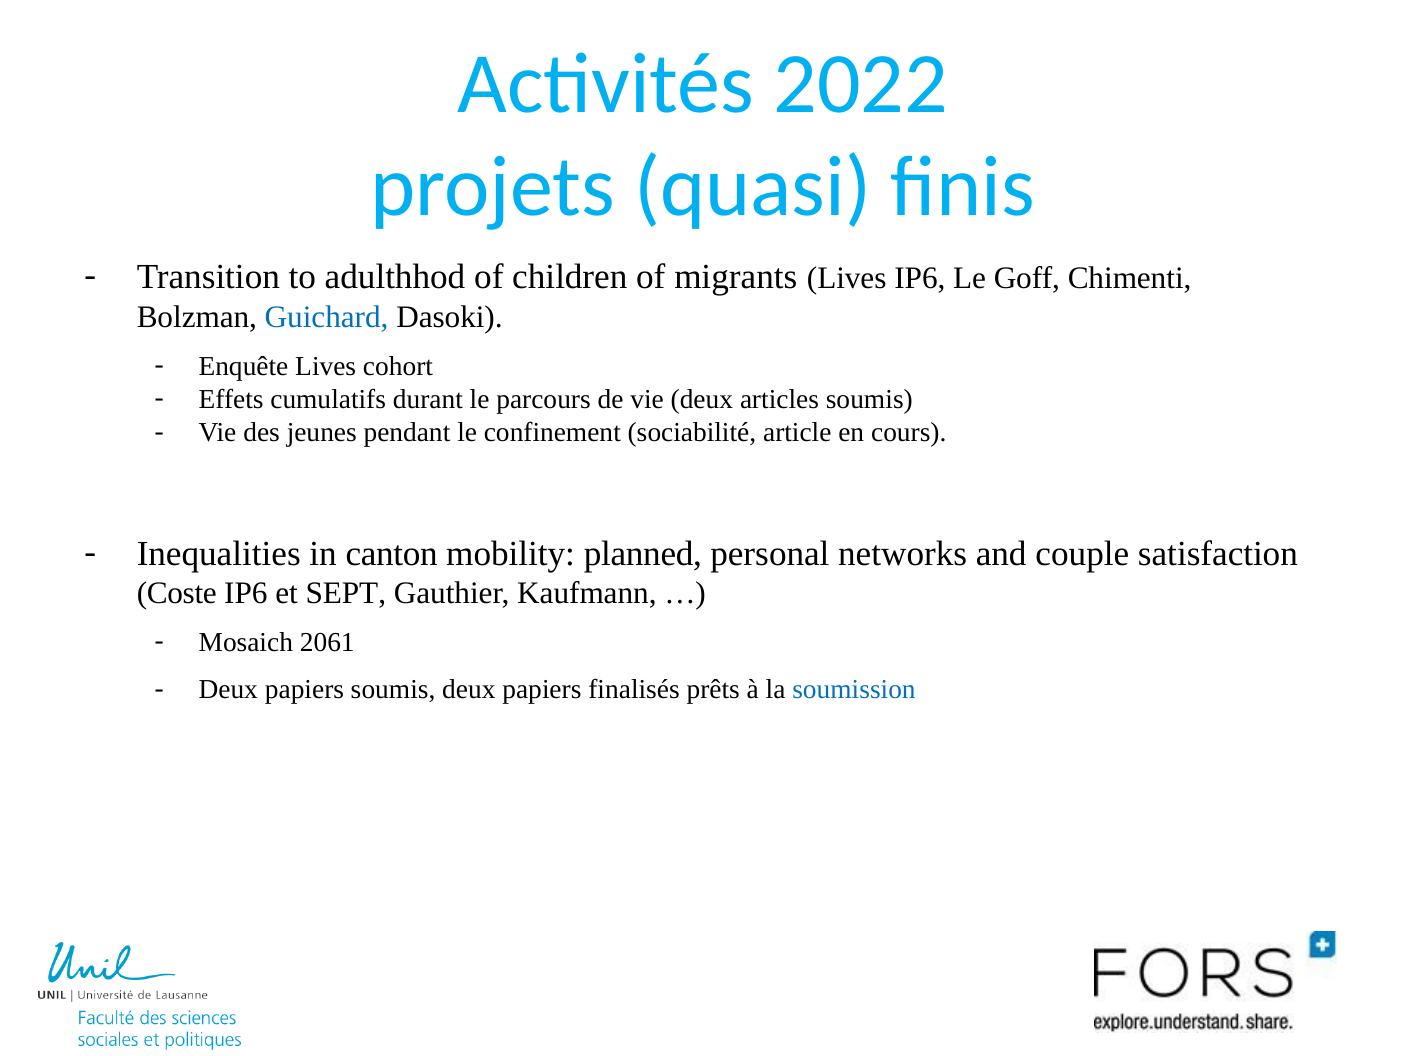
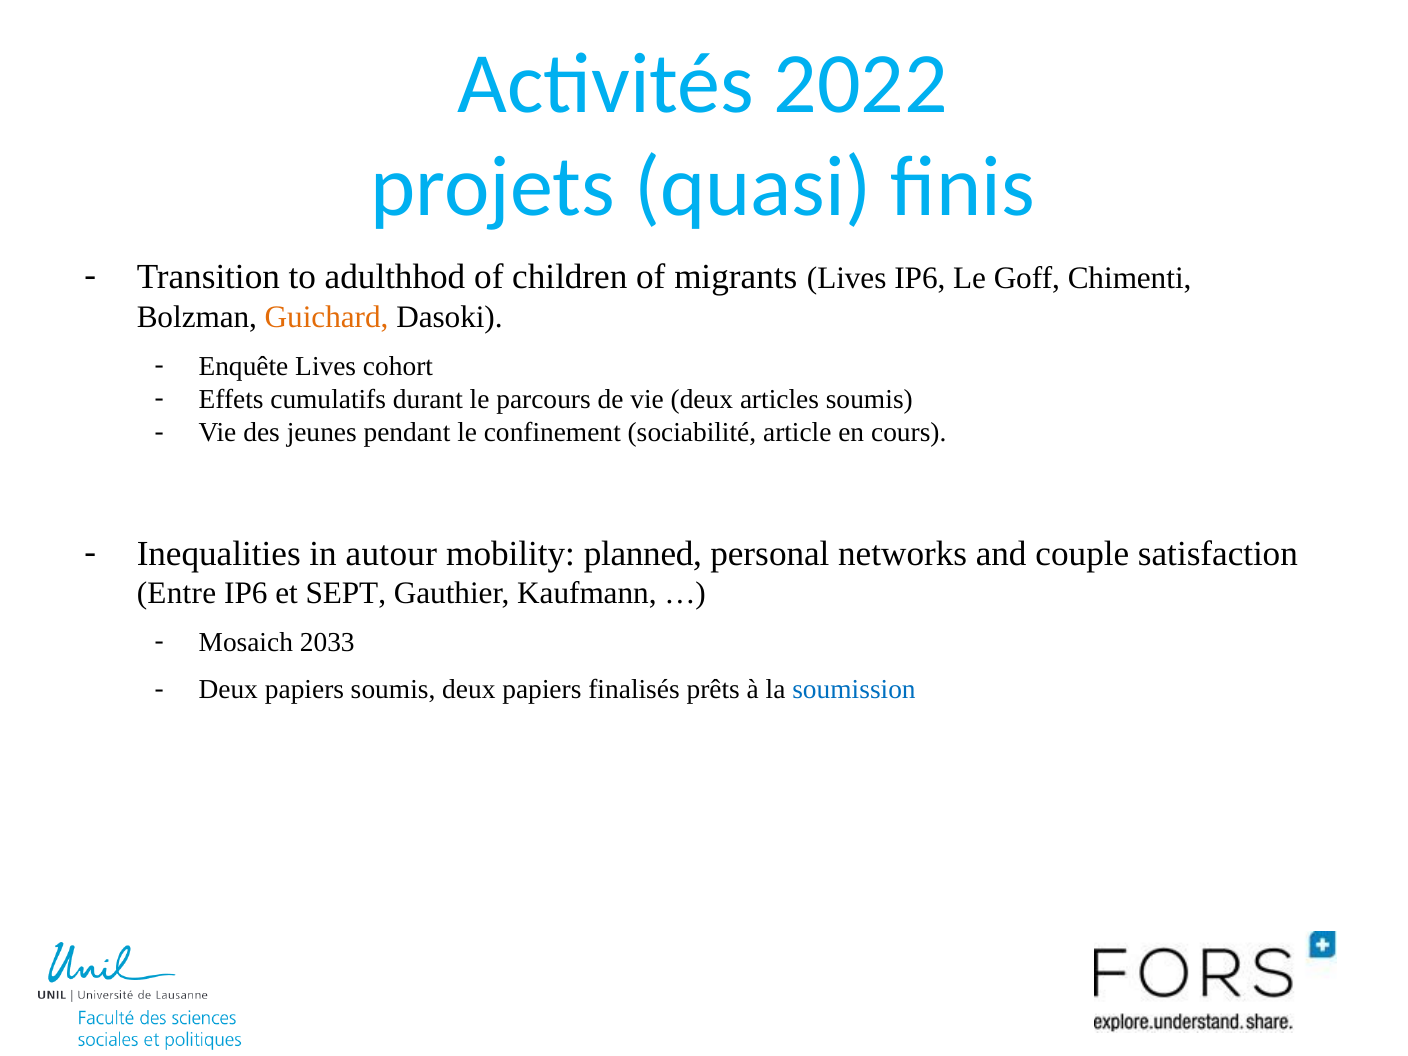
Guichard colour: blue -> orange (327, 317)
canton: canton -> autour (391, 554)
Coste: Coste -> Entre (176, 594)
2061: 2061 -> 2033 (327, 643)
